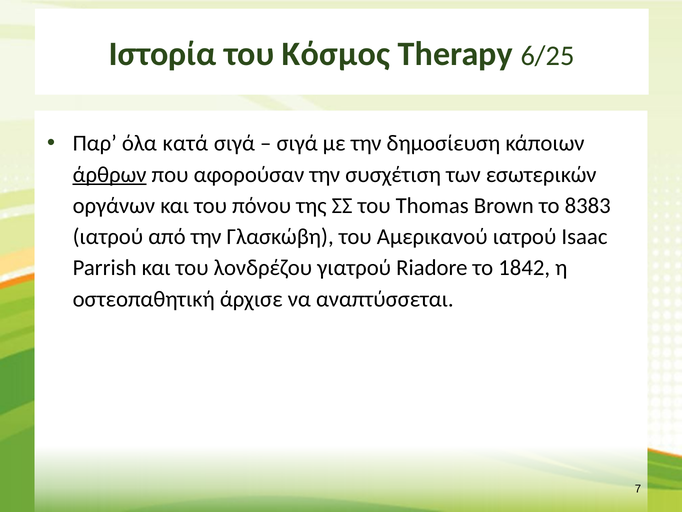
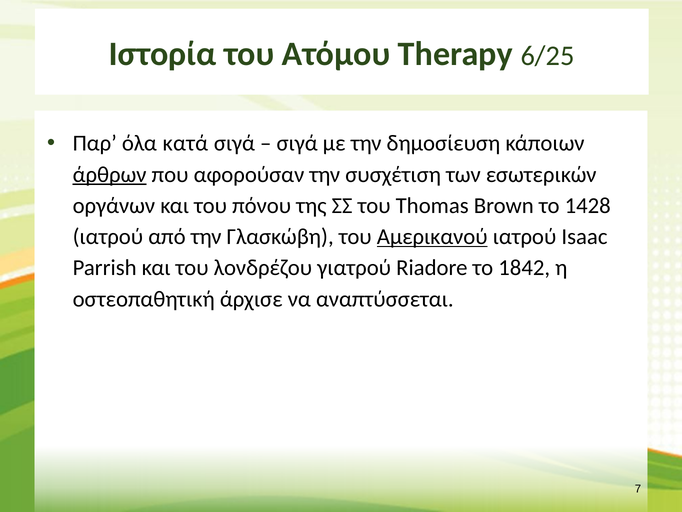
Κόσμος: Κόσμος -> Ατόμου (336, 54)
8383: 8383 -> 1428 (588, 205)
Αμερικανού underline: none -> present (432, 237)
